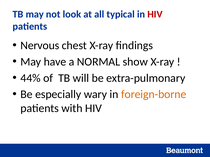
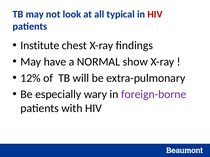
Nervous: Nervous -> Institute (40, 46)
44%: 44% -> 12% (31, 78)
foreign-borne colour: orange -> purple (154, 95)
